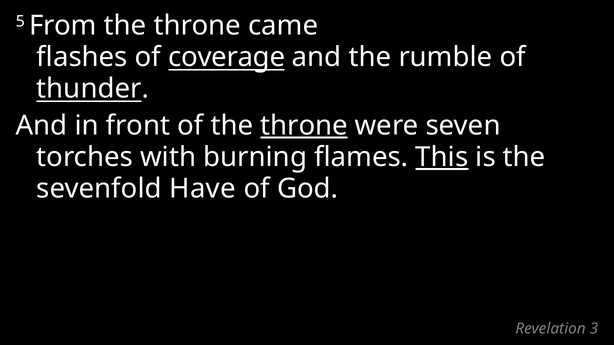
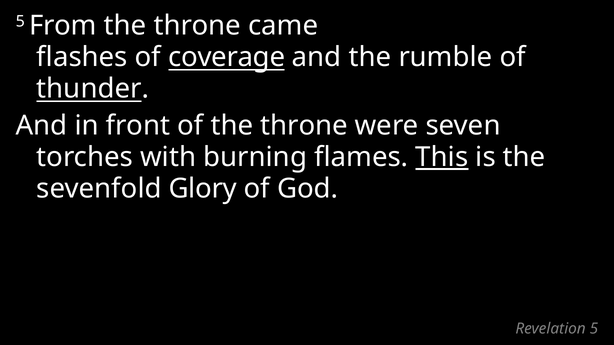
throne underline: present -> none (304, 126)
Have: Have -> Glory (203, 189)
Revelation 3: 3 -> 5 (594, 329)
